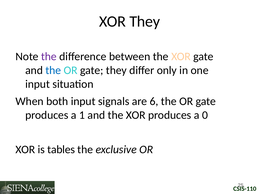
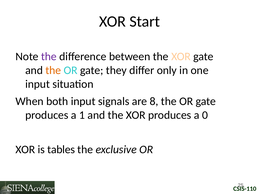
XOR They: They -> Start (145, 22)
the colour: blue -> orange (53, 70)
6: 6 -> 8 (154, 101)
